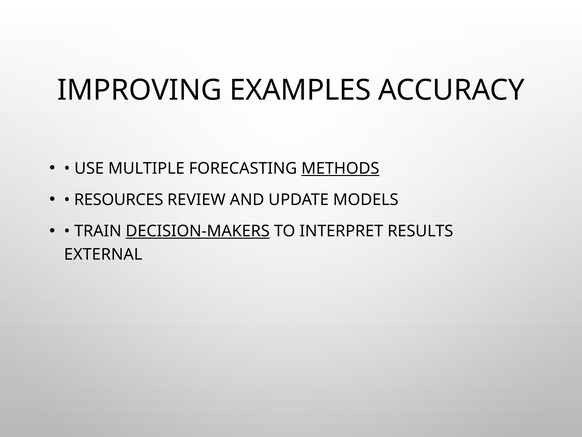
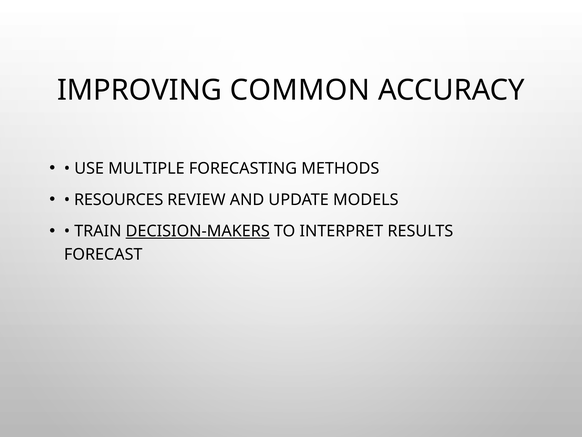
EXAMPLES: EXAMPLES -> COMMON (300, 90)
METHODS underline: present -> none (340, 168)
EXTERNAL: EXTERNAL -> FORECAST (103, 254)
